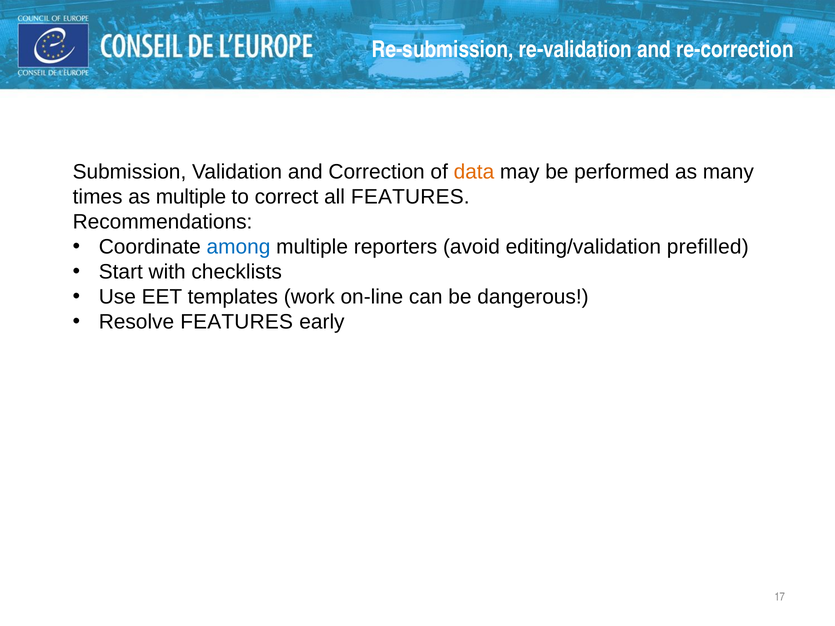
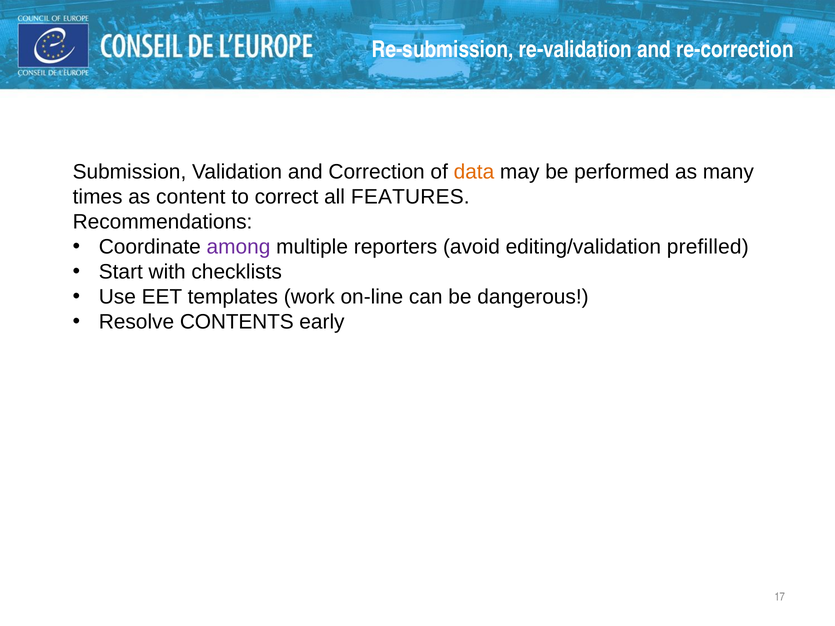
as multiple: multiple -> content (191, 197)
among colour: blue -> purple (238, 247)
Resolve FEATURES: FEATURES -> CONTENTS (237, 322)
